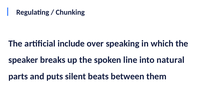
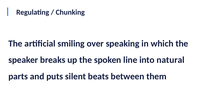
include: include -> smiling (71, 44)
